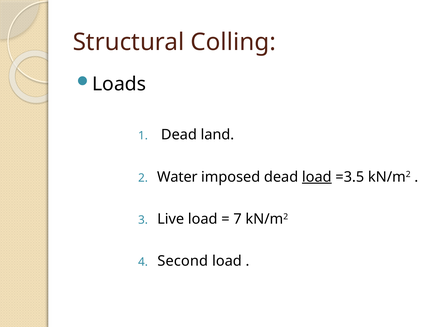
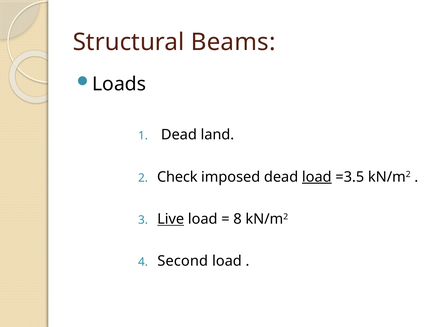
Colling: Colling -> Beams (233, 42)
Water: Water -> Check (177, 177)
Live underline: none -> present (171, 219)
7: 7 -> 8 (238, 219)
